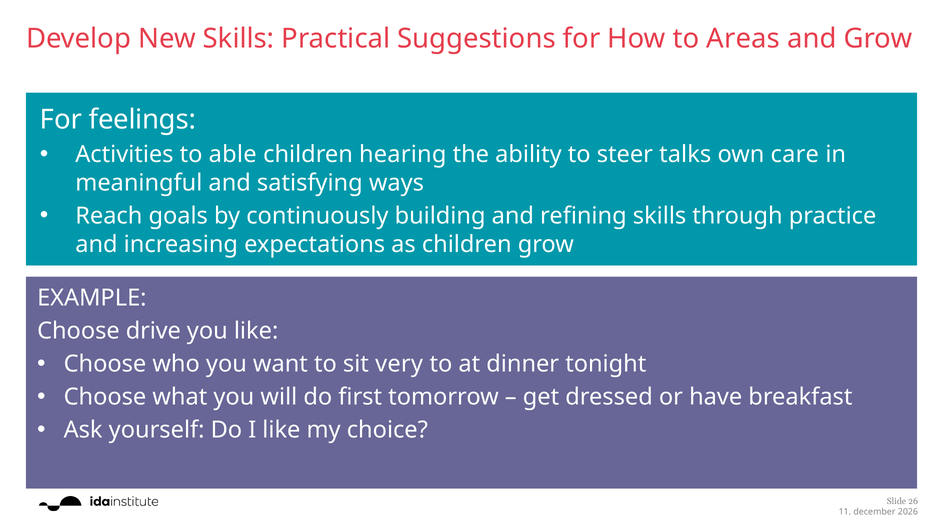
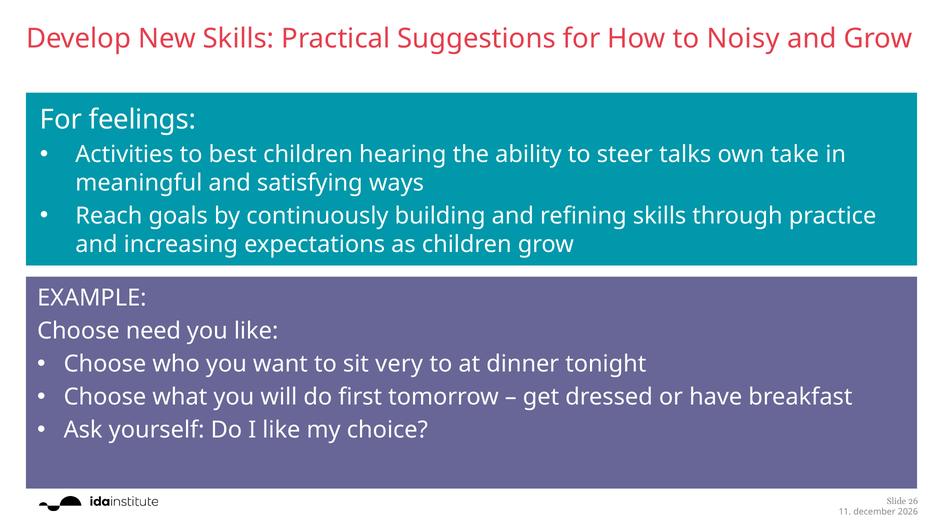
Areas: Areas -> Noisy (743, 39)
able: able -> best (233, 155)
care: care -> take (795, 155)
drive: drive -> need (153, 331)
